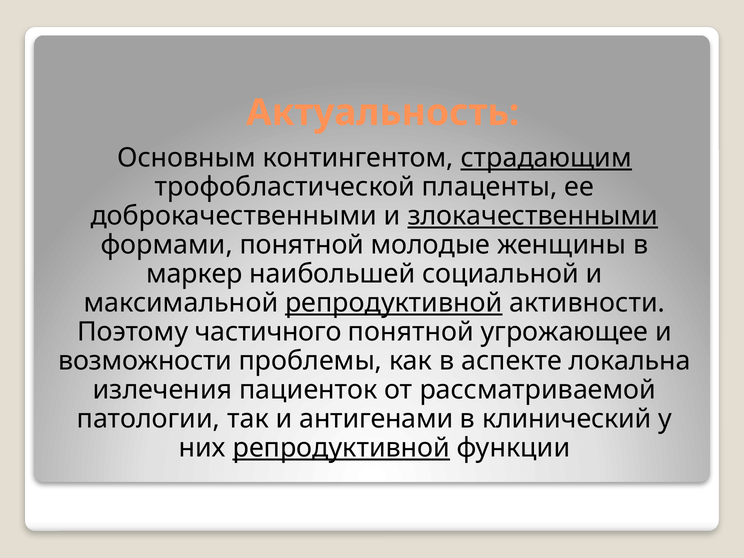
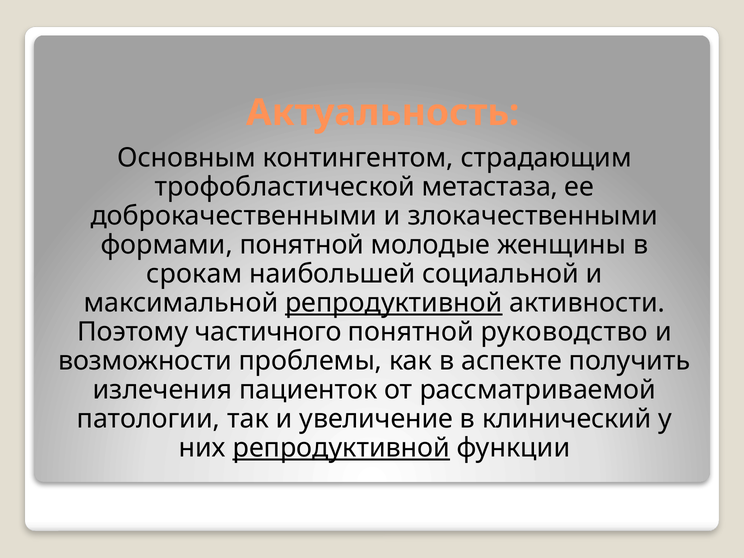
страдающим underline: present -> none (546, 158)
плаценты: плаценты -> метастаза (490, 187)
злокачественными underline: present -> none (533, 216)
маркер: маркер -> срокам (194, 274)
угрожающее: угрожающее -> руководство (564, 332)
локальна: локальна -> получить (630, 361)
антигенами: антигенами -> увеличение (376, 419)
